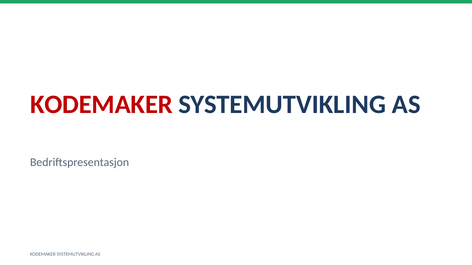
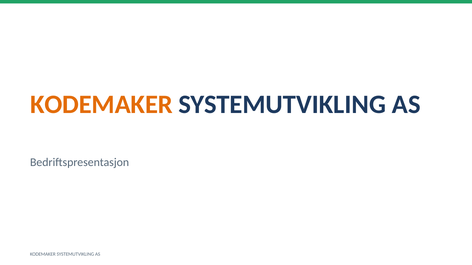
KODEMAKER colour: red -> orange (101, 105)
